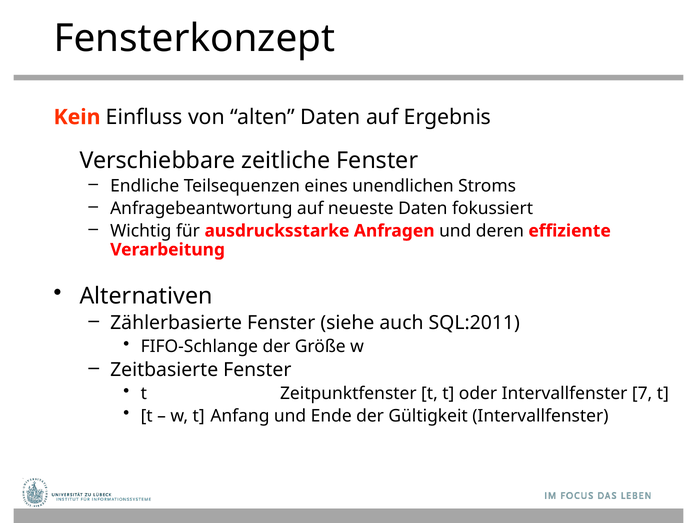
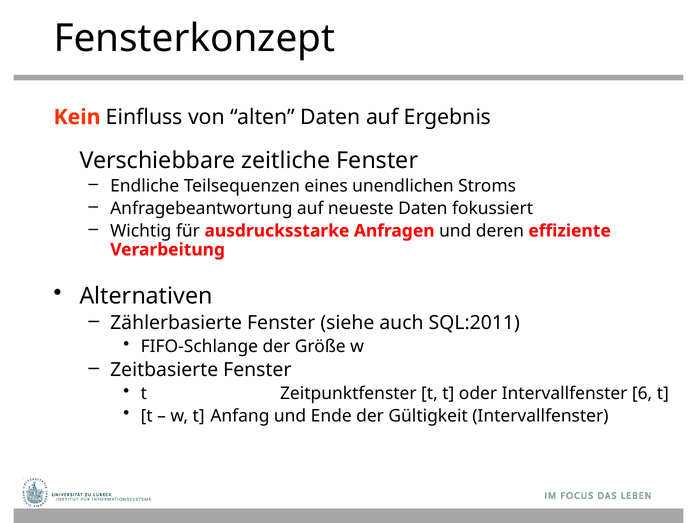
7: 7 -> 6 (642, 393)
